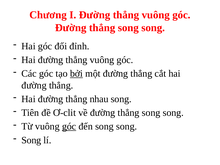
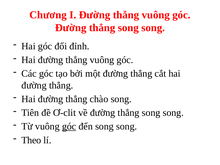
bởi underline: present -> none (76, 74)
nhau: nhau -> chào (99, 99)
Song: Song -> Theo (31, 140)
